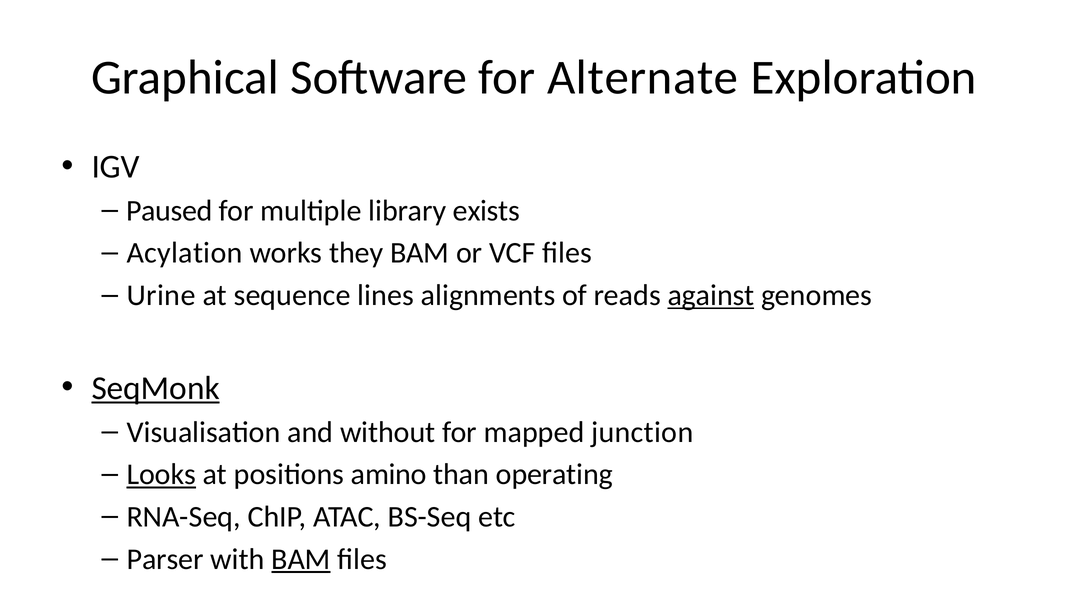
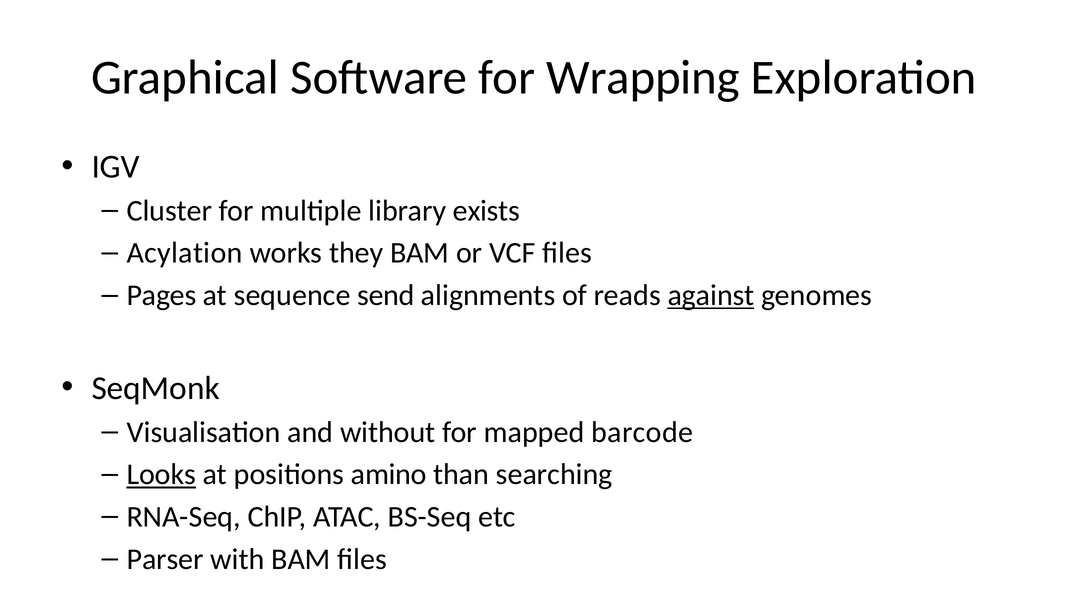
Alternate: Alternate -> Wrapping (643, 78)
Paused: Paused -> Cluster (169, 211)
Urine: Urine -> Pages (161, 296)
lines: lines -> send (386, 296)
SeqMonk underline: present -> none (156, 388)
junction: junction -> barcode (642, 432)
operating: operating -> searching (554, 475)
BAM underline: present -> none (301, 559)
